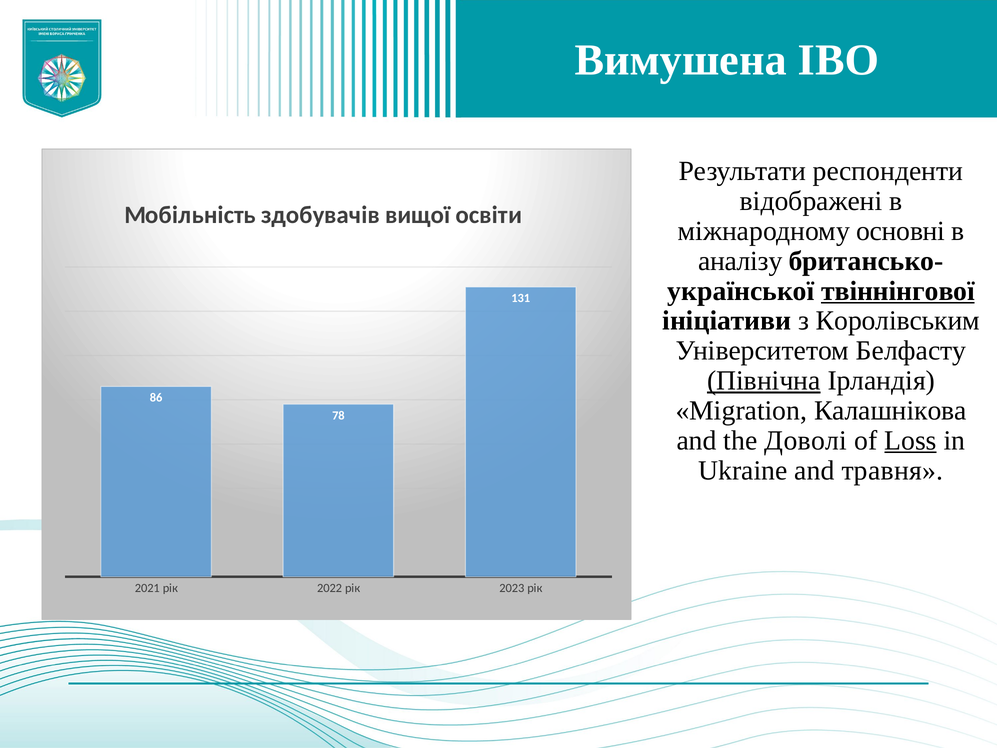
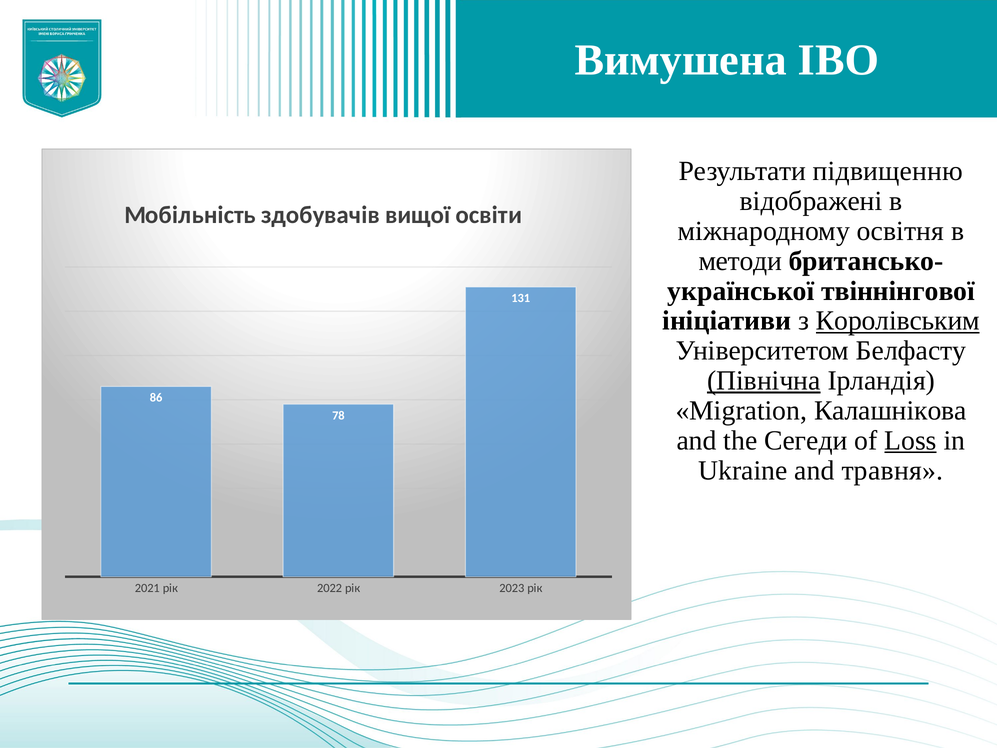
респонденти: респонденти -> підвищенню (888, 171)
основні: основні -> освітня (900, 231)
аналізу: аналізу -> методи (740, 261)
твіннінгової underline: present -> none (898, 291)
Королівським underline: none -> present (898, 321)
Доволі: Доволі -> Сегеди (806, 440)
